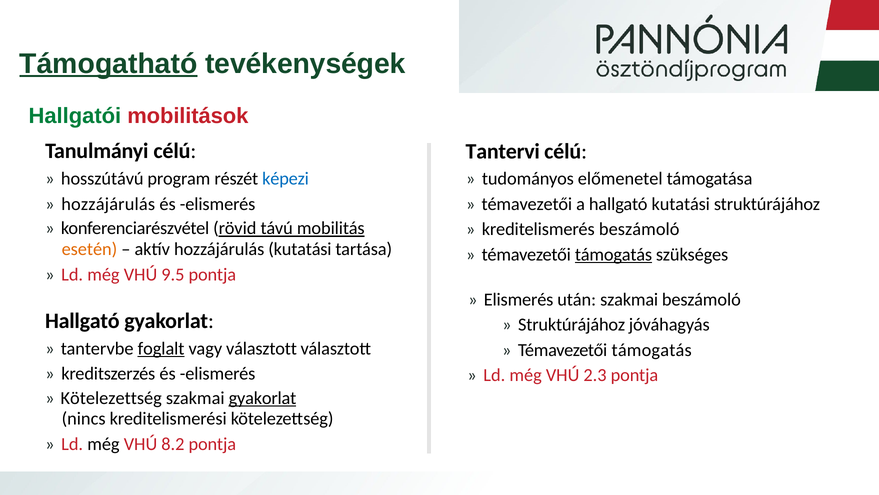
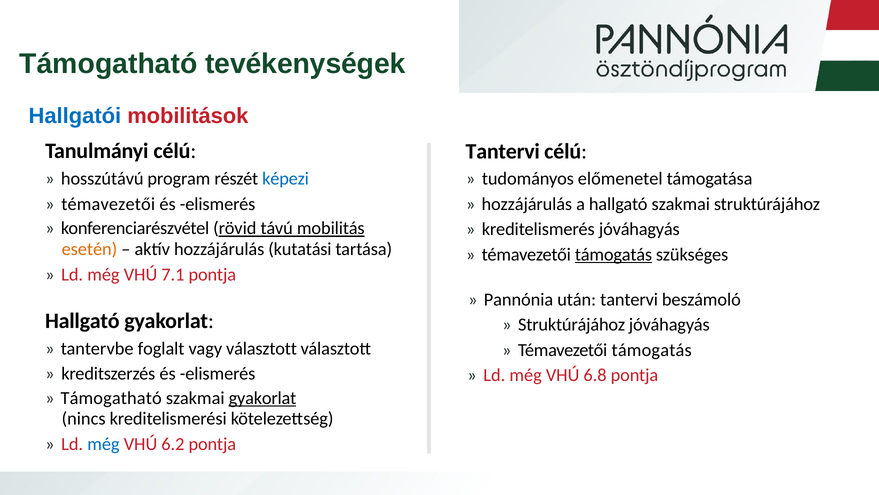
Támogatható underline: present -> none (108, 64)
Hallgatói colour: green -> blue (75, 116)
hozzájárulás: hozzájárulás -> témavezetői (108, 204)
témavezetői: témavezetői -> hozzájárulás (527, 204)
hallgató kutatási: kutatási -> szakmai (681, 204)
kreditelismerés beszámoló: beszámoló -> jóváhagyás (639, 229)
9.5: 9.5 -> 7.1 (173, 274)
Elismerés: Elismerés -> Pannónia (519, 299)
után szakmai: szakmai -> tantervi (629, 299)
foglalt underline: present -> none (161, 348)
2.3: 2.3 -> 6.8 (595, 375)
Kötelezettség: Kötelezettség -> Támogatható (111, 398)
még colour: black -> blue (103, 444)
8.2: 8.2 -> 6.2 (173, 444)
